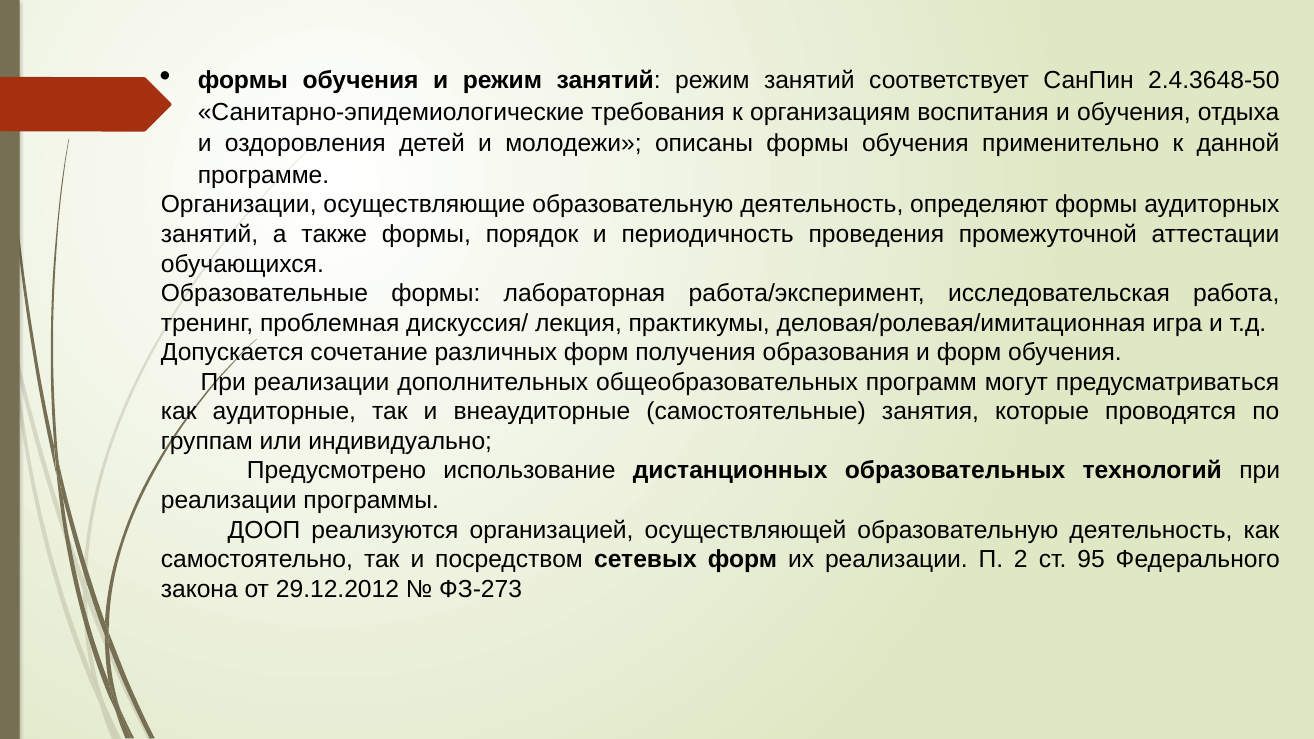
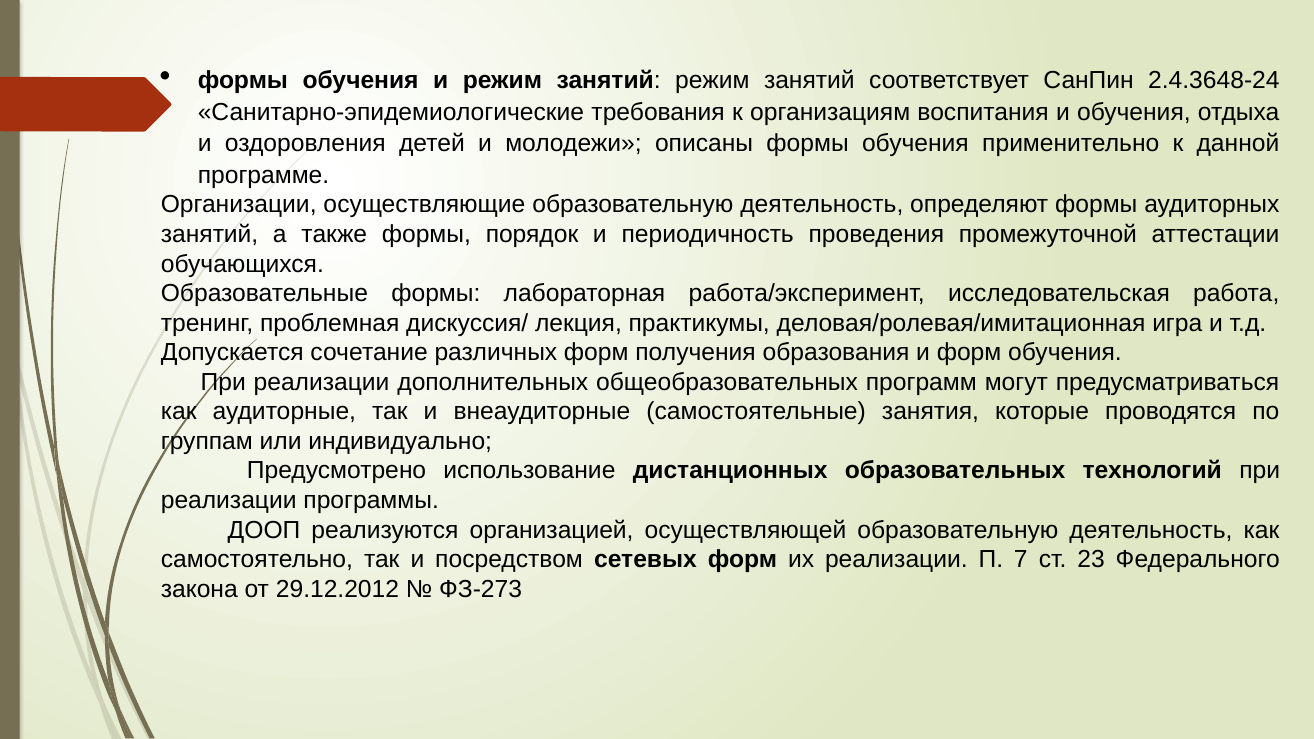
2.4.3648-50: 2.4.3648-50 -> 2.4.3648-24 (1214, 80)
2: 2 -> 7 (1021, 560)
95: 95 -> 23 (1091, 560)
